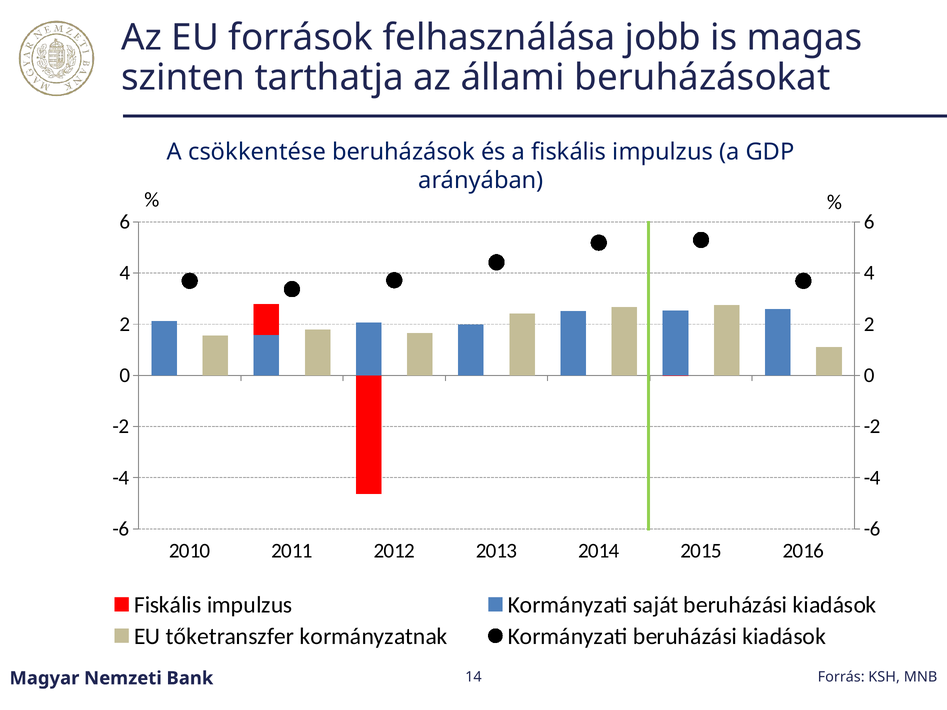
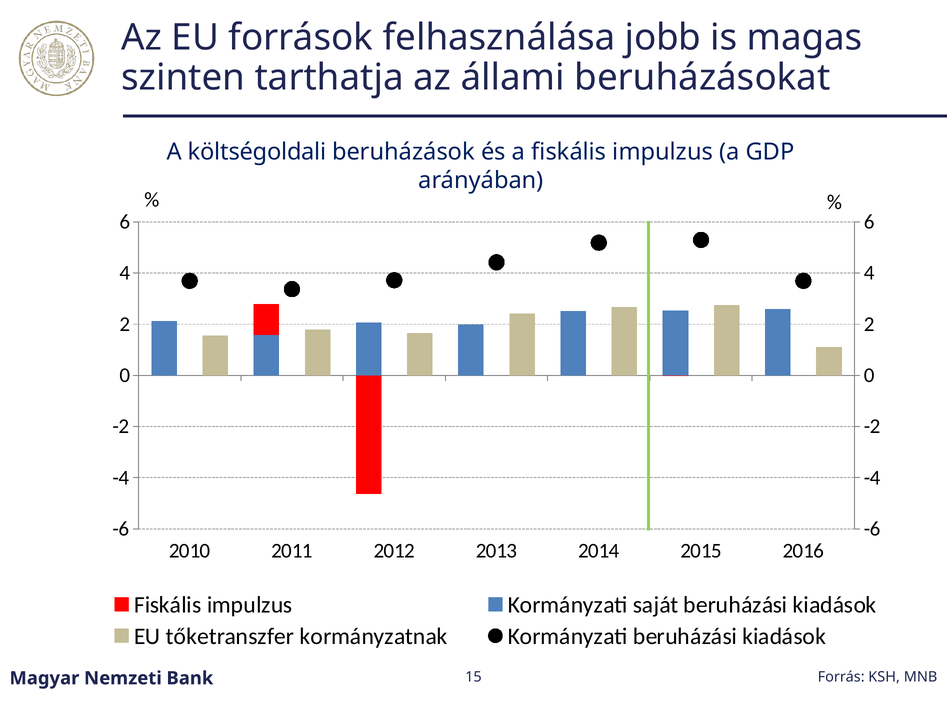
csökkentése: csökkentése -> költségoldali (257, 152)
14: 14 -> 15 (473, 677)
